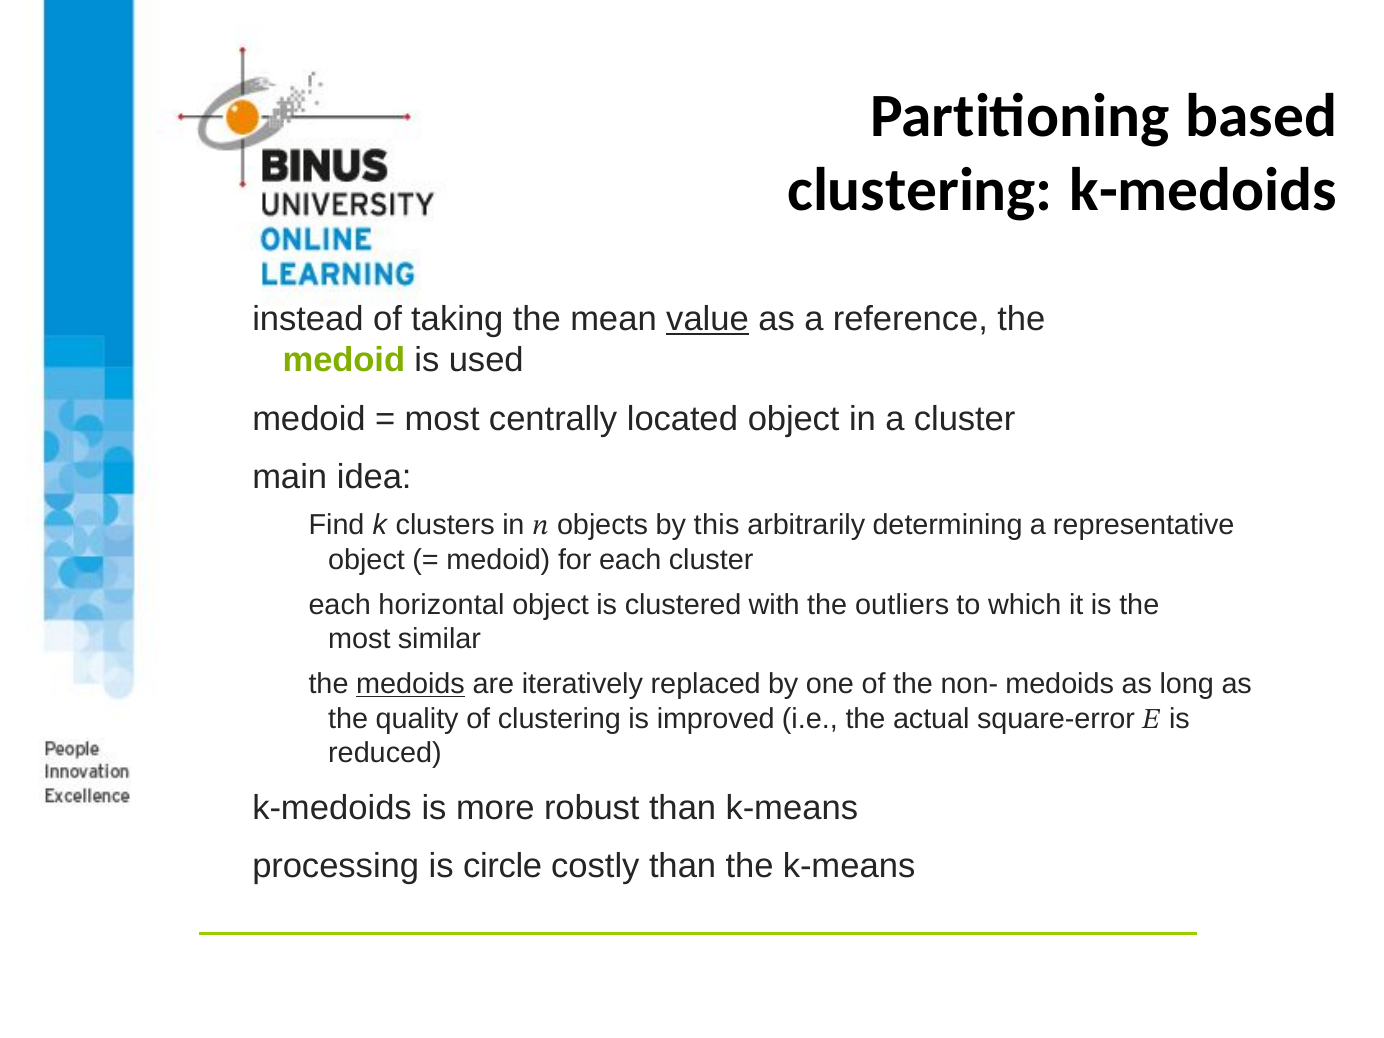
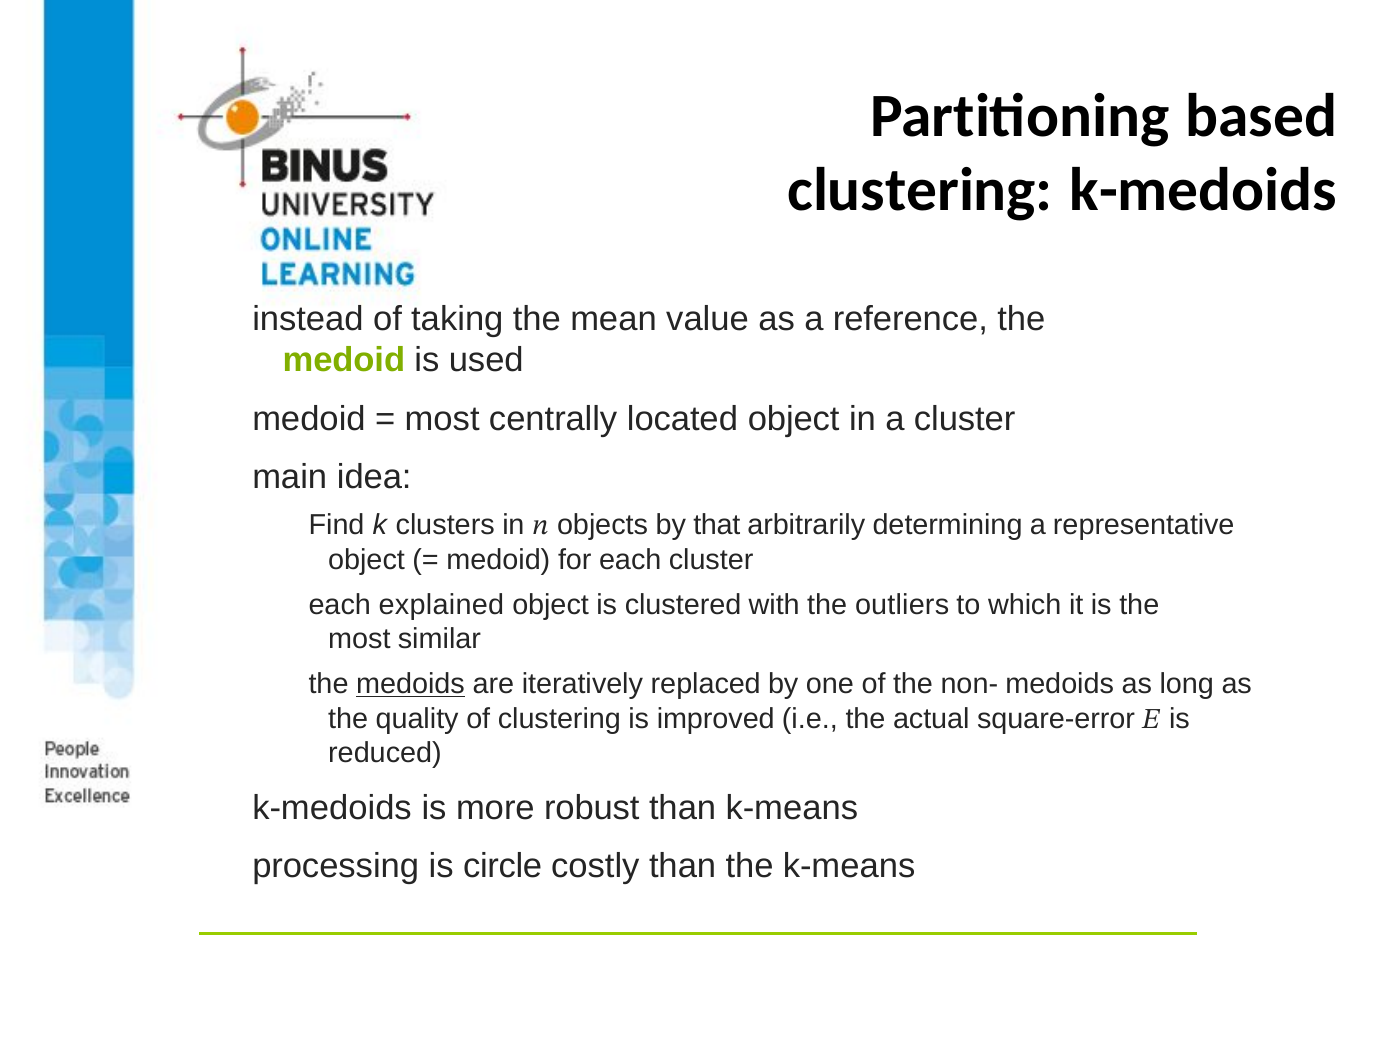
value underline: present -> none (708, 319)
this: this -> that (717, 525)
horizontal: horizontal -> explained (441, 605)
